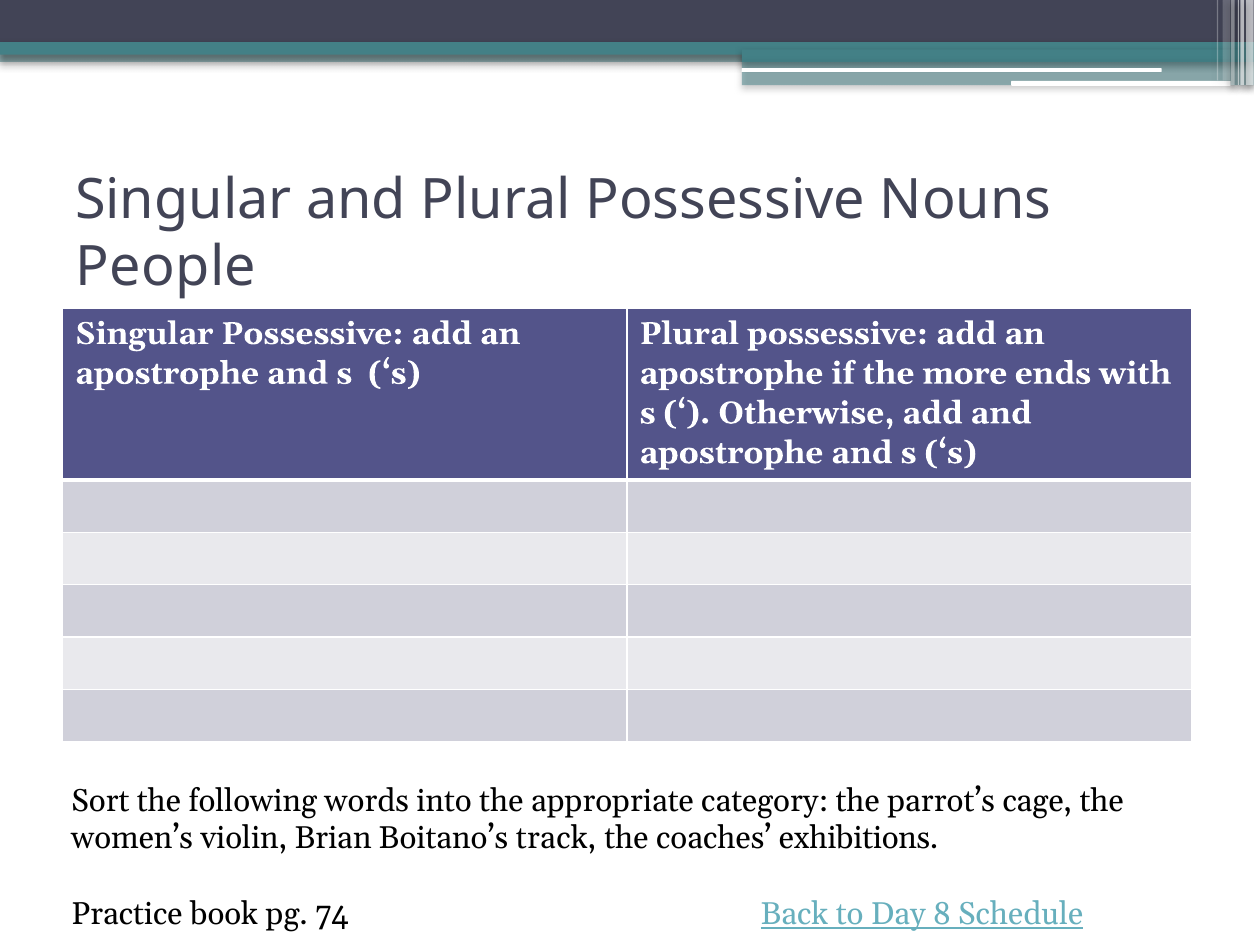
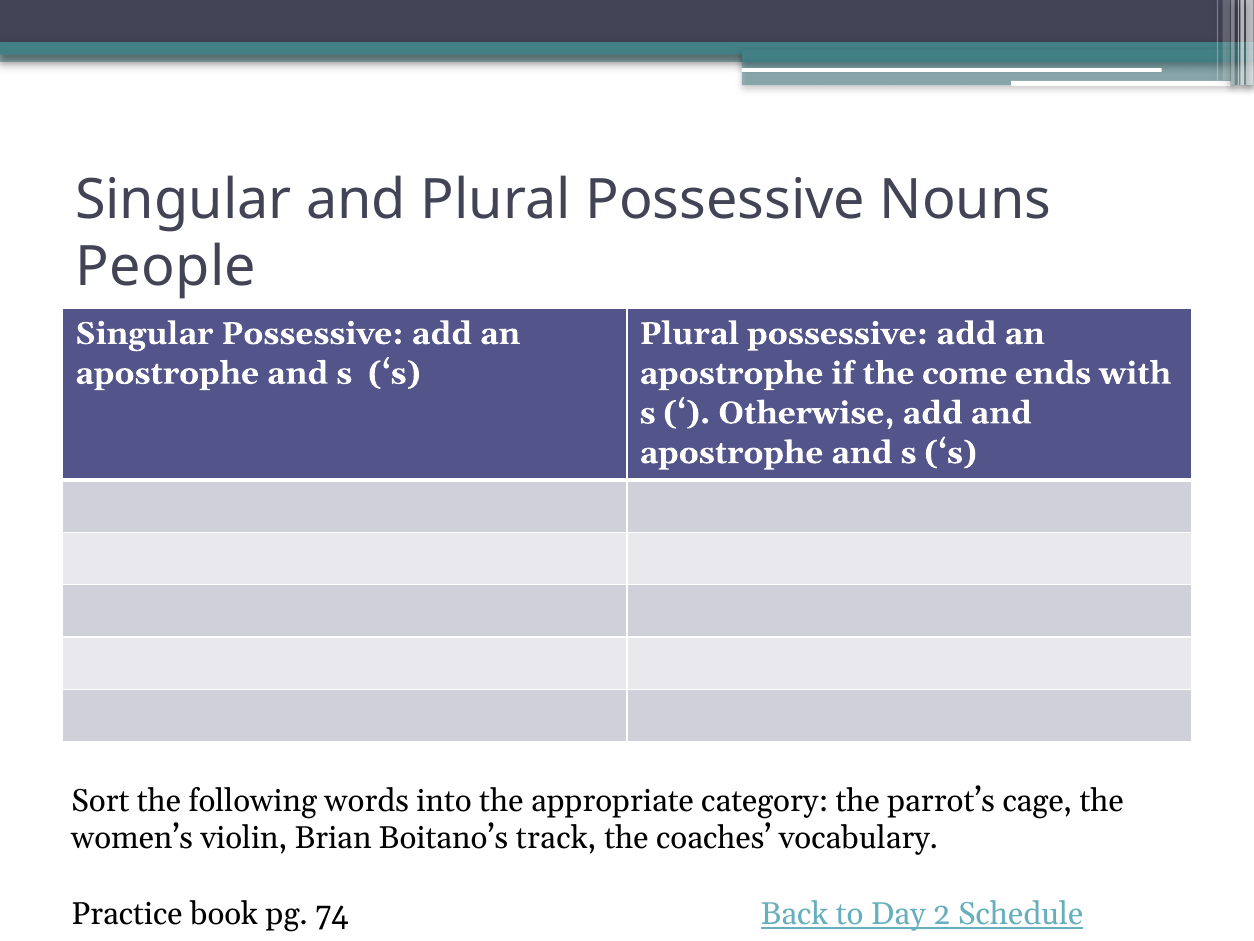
more: more -> come (965, 373)
exhibitions: exhibitions -> vocabulary (859, 838)
8: 8 -> 2 (942, 913)
